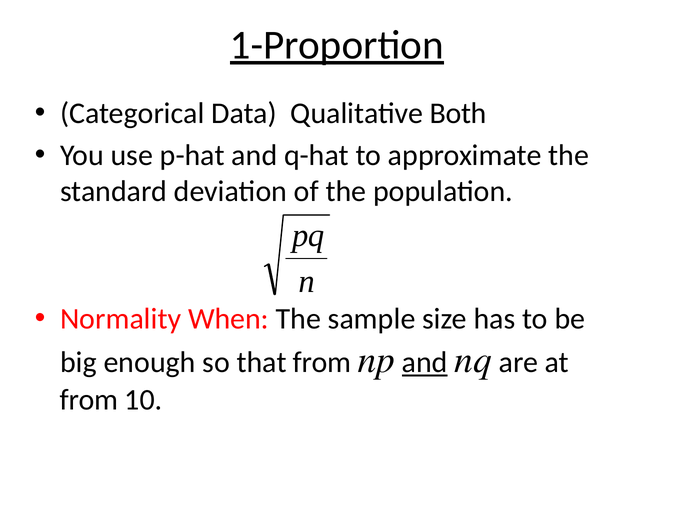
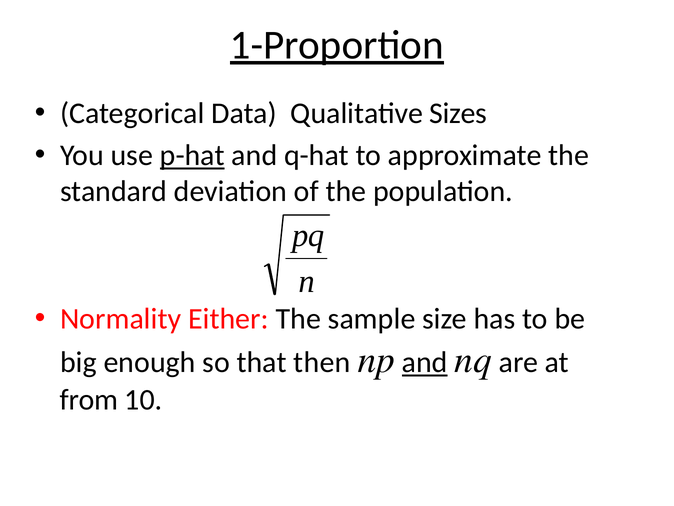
Both: Both -> Sizes (458, 113)
p-hat underline: none -> present (192, 155)
When: When -> Either (228, 319)
that from: from -> then (322, 362)
